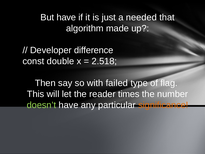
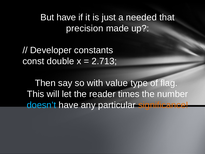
algorithm: algorithm -> precision (85, 28)
difference: difference -> constants (94, 50)
2.518: 2.518 -> 2.713 (104, 61)
failed: failed -> value (117, 83)
doesn’t colour: light green -> light blue (41, 105)
